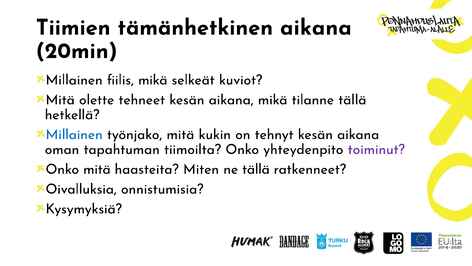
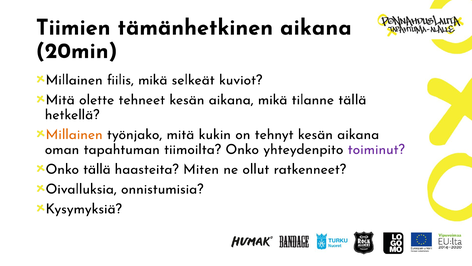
Millainen colour: blue -> orange (74, 134)
Onko mitä: mitä -> tällä (97, 169)
ne tällä: tällä -> ollut (256, 169)
